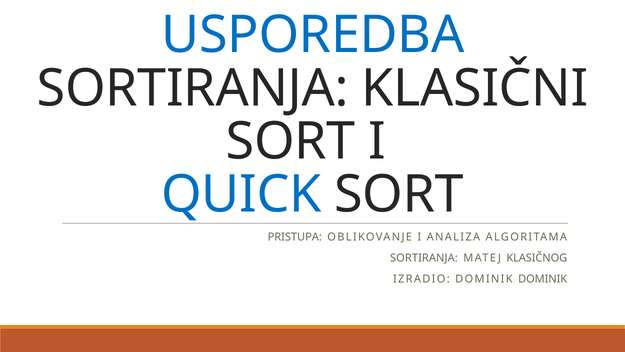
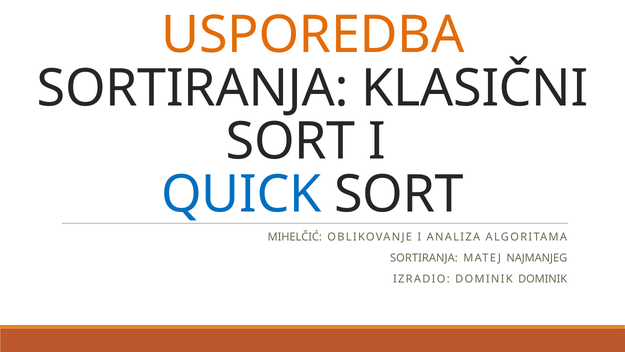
USPOREDBA colour: blue -> orange (313, 35)
PRISTUPA: PRISTUPA -> MIHELČIĆ (295, 237)
KLASIČNOG: KLASIČNOG -> NAJMANJEG (537, 258)
